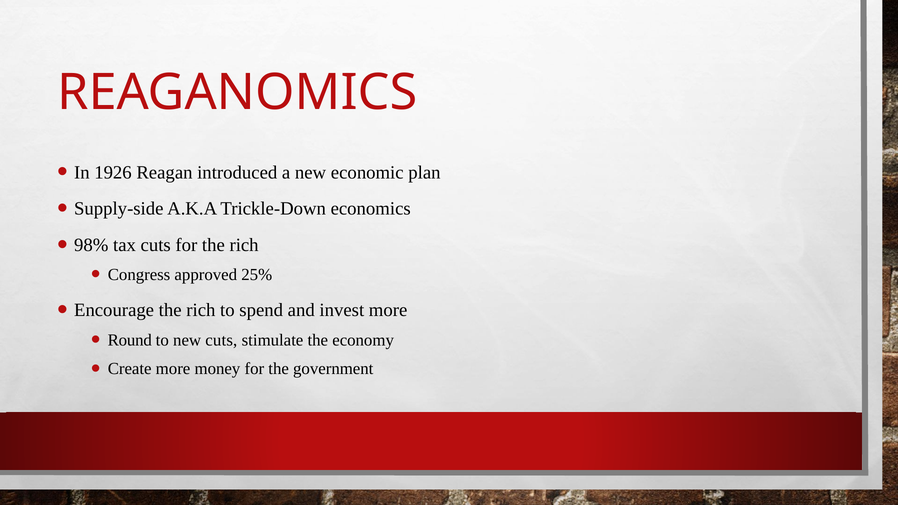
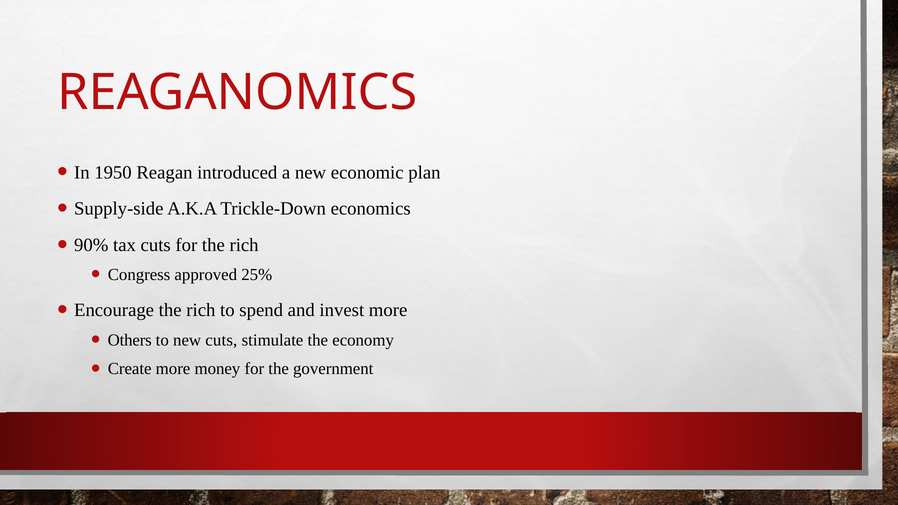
1926: 1926 -> 1950 (113, 172)
98%: 98% -> 90% (91, 245)
Round: Round -> Others (130, 340)
